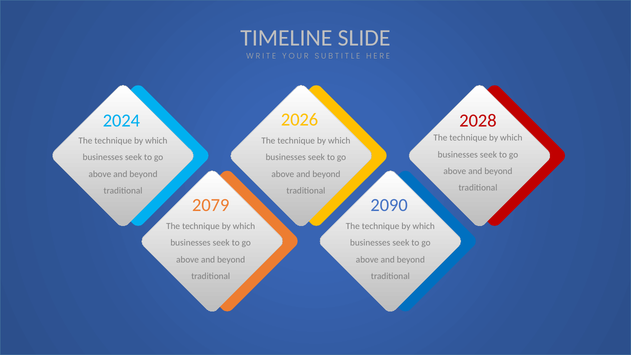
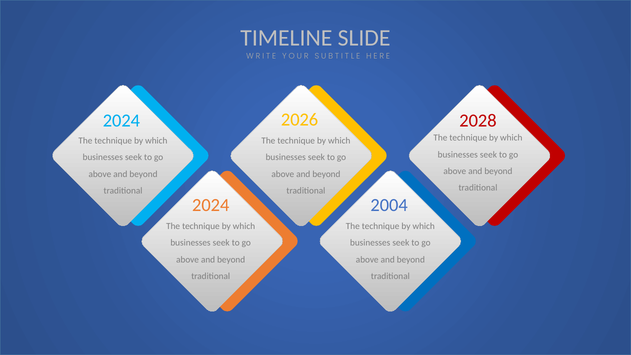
2079: 2079 -> 2024 (211, 205)
2090: 2090 -> 2004 (389, 205)
